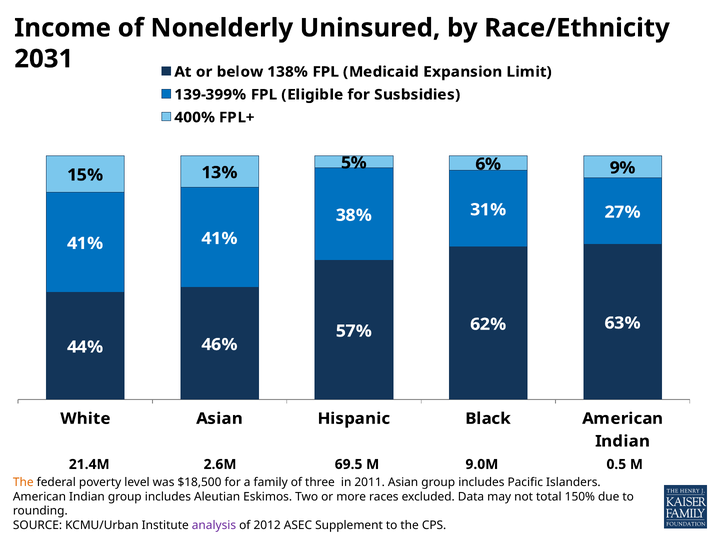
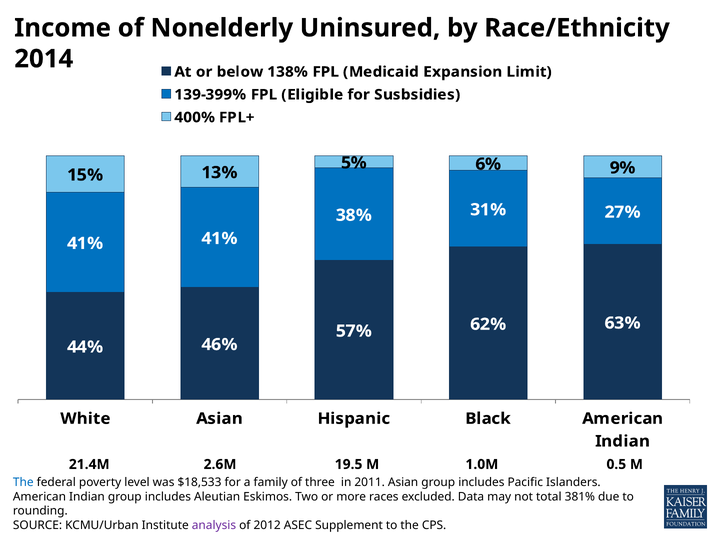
2031: 2031 -> 2014 (44, 59)
69.5: 69.5 -> 19.5 (349, 465)
9.0M: 9.0M -> 1.0M (482, 465)
The colour: orange -> blue (23, 483)
$18,500: $18,500 -> $18,533 (200, 483)
150%: 150% -> 381% (580, 497)
